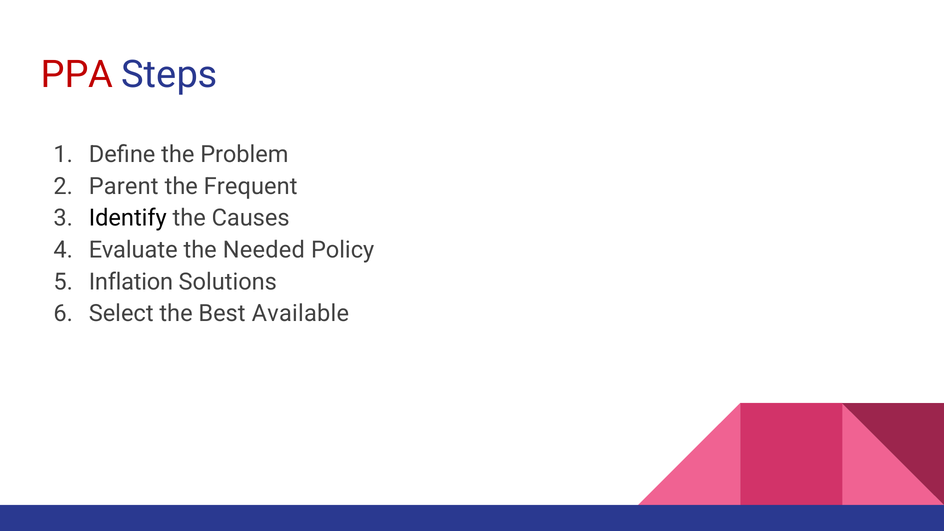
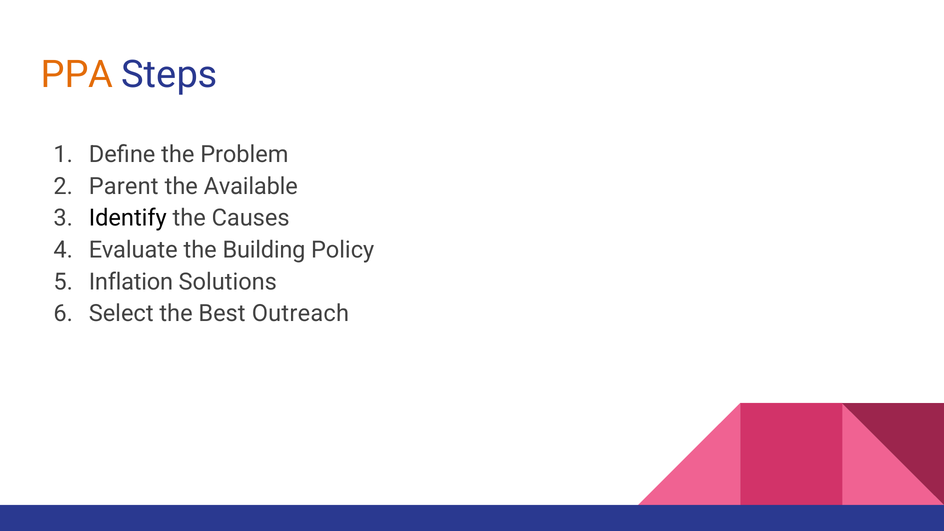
PPA colour: red -> orange (77, 75)
Frequent: Frequent -> Available (251, 186)
Needed: Needed -> Building (264, 250)
Available: Available -> Outreach (300, 314)
